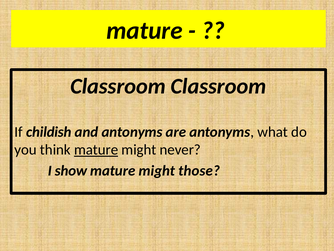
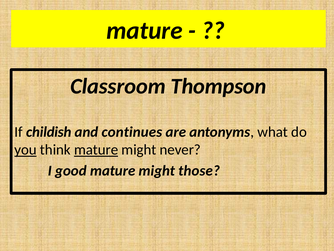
Classroom Classroom: Classroom -> Thompson (218, 86)
and antonyms: antonyms -> continues (132, 132)
you underline: none -> present (26, 150)
show: show -> good (71, 170)
